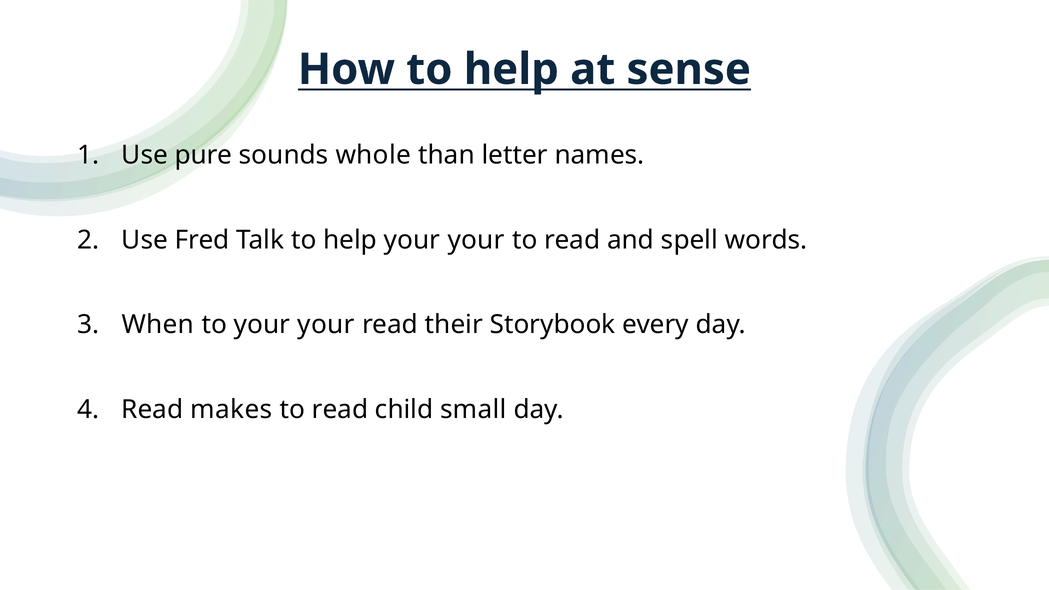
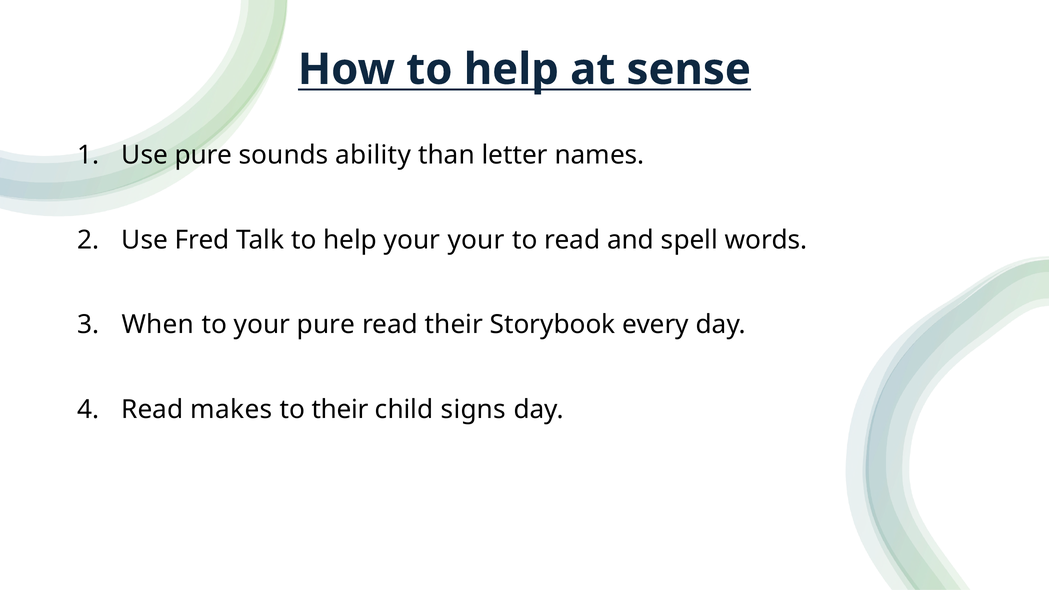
whole: whole -> ability (373, 155)
to your your: your -> pure (326, 325)
read: read -> their (340, 410)
small: small -> signs (473, 410)
